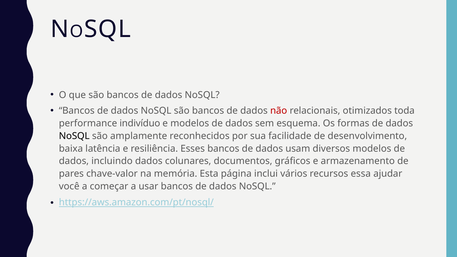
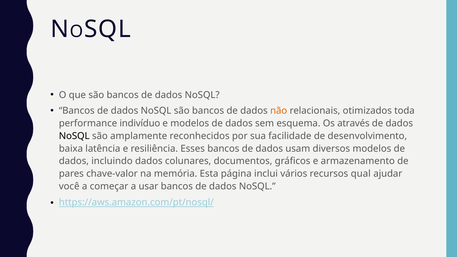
não colour: red -> orange (279, 111)
formas: formas -> através (353, 123)
essa: essa -> qual (361, 174)
